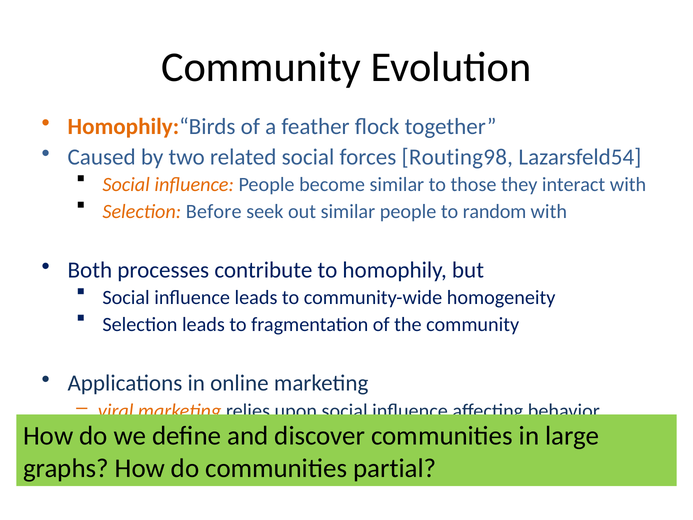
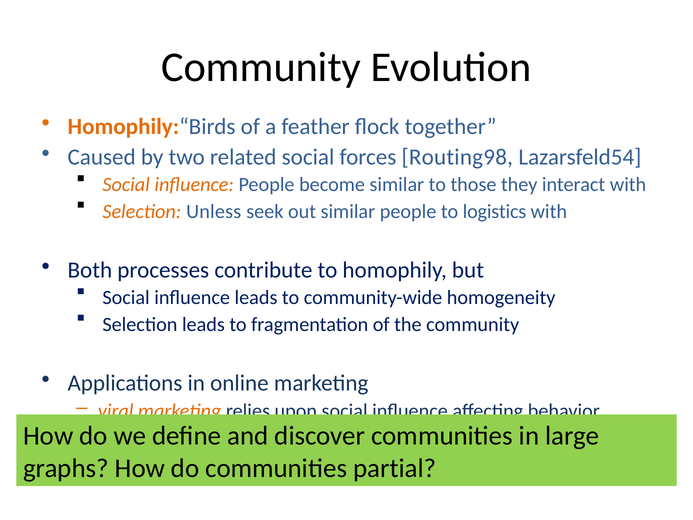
Before: Before -> Unless (214, 211)
random: random -> logistics (494, 211)
